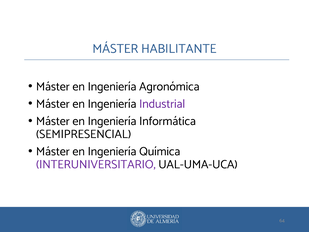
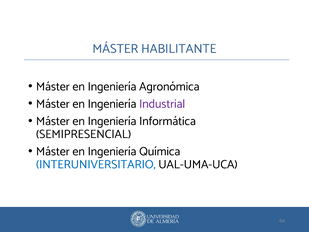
INTERUNIVERSITARIO colour: purple -> blue (96, 164)
